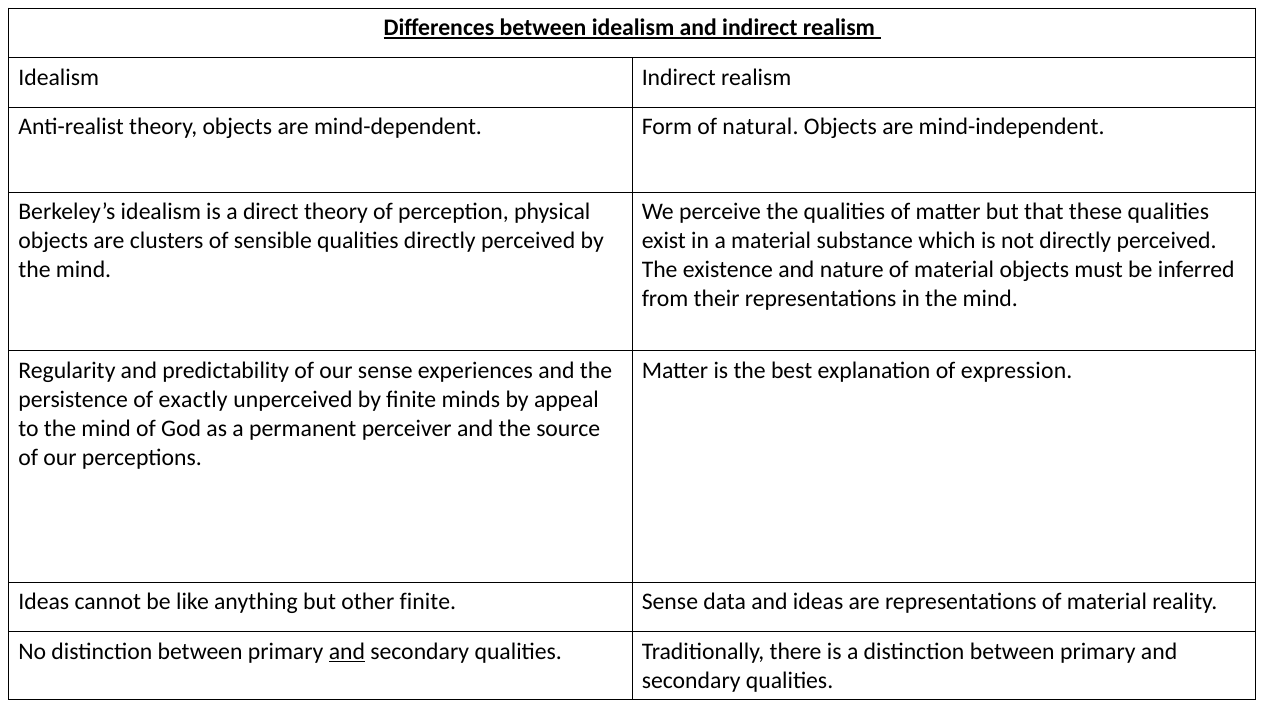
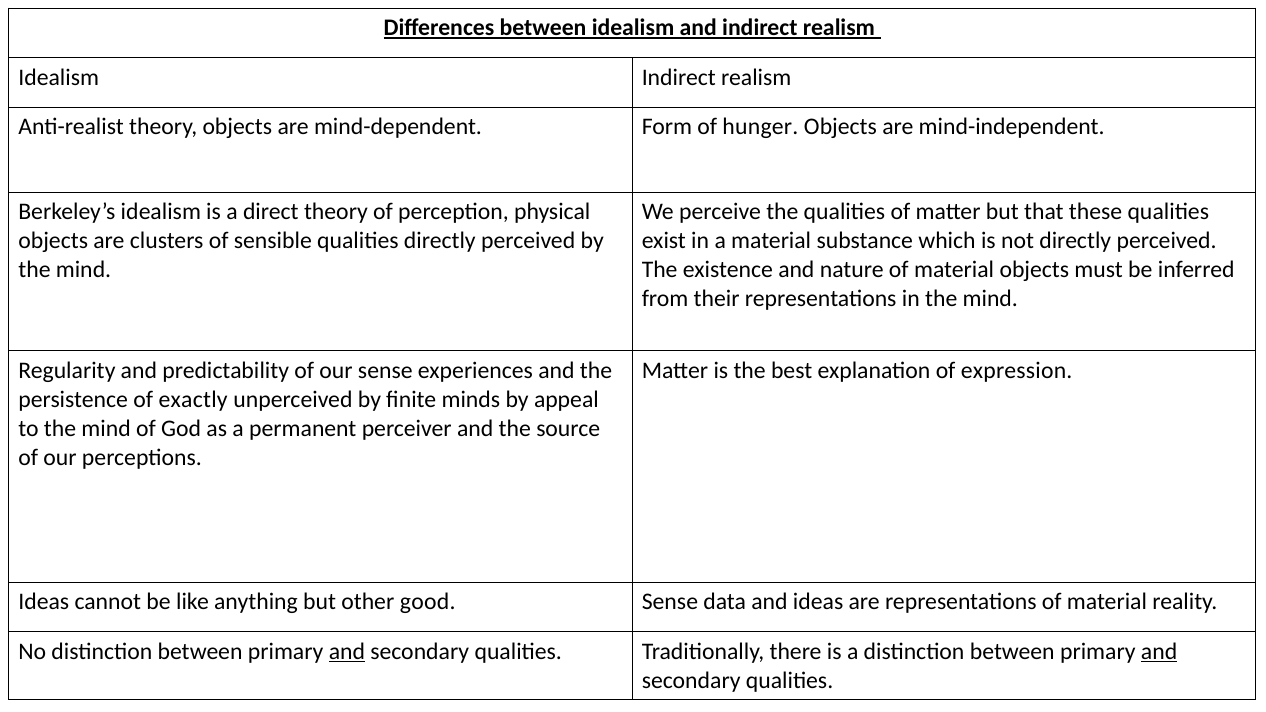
natural: natural -> hunger (760, 127)
other finite: finite -> good (428, 602)
and underline: none -> present (1159, 651)
